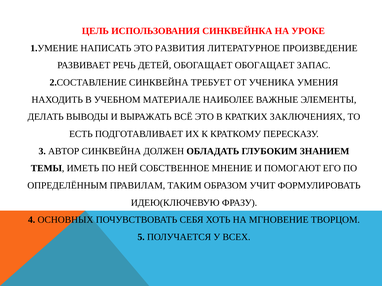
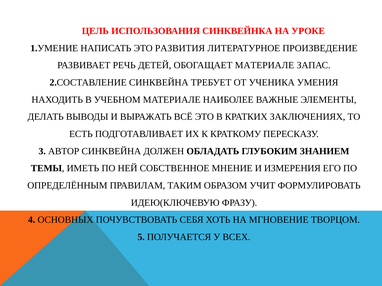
ОБОГАЩАЕТ ОБОГАЩАЕТ: ОБОГАЩАЕТ -> МАТЕРИАЛЕ (265, 65)
ПОМОГАЮТ: ПОМОГАЮТ -> ИЗМЕРЕНИЯ (292, 169)
